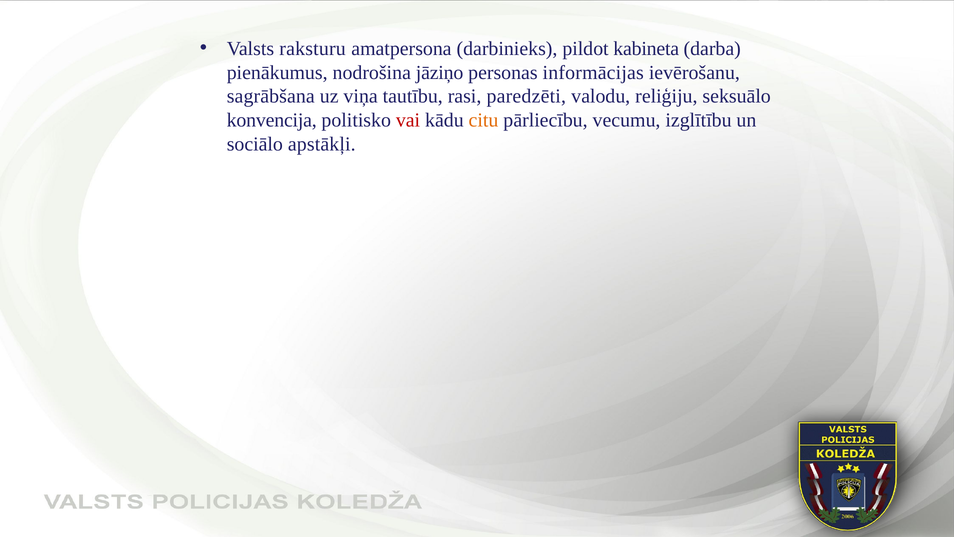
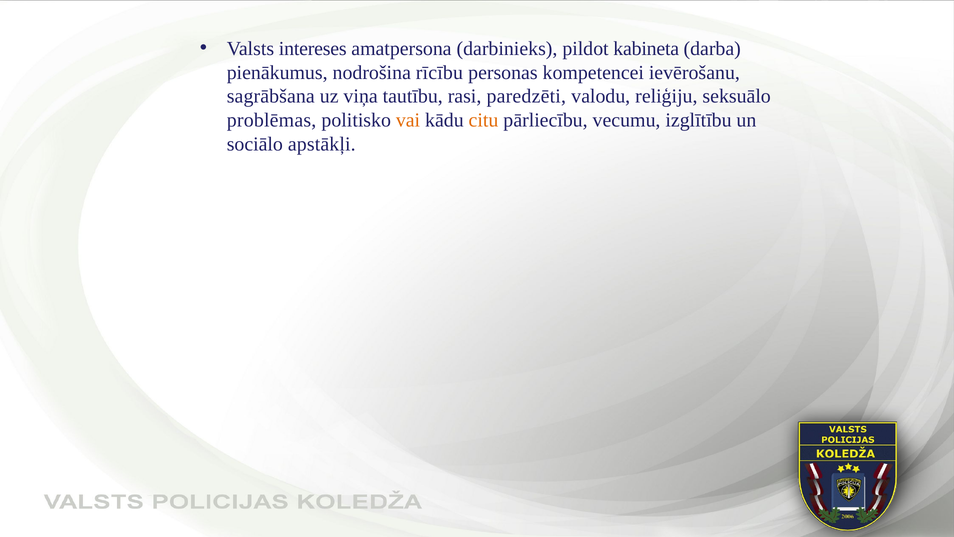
raksturu: raksturu -> intereses (313, 49)
jāziņo: jāziņo -> rīcību (439, 72)
informācijas: informācijas -> kompetencei (593, 72)
konvencija: konvencija -> problēmas (272, 120)
vai colour: red -> orange (408, 120)
